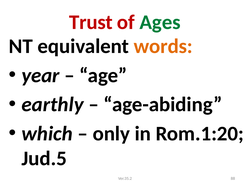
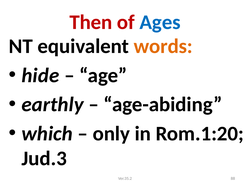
Trust: Trust -> Then (91, 22)
Ages colour: green -> blue (160, 22)
year: year -> hide (40, 76)
Jud.5: Jud.5 -> Jud.3 (44, 159)
